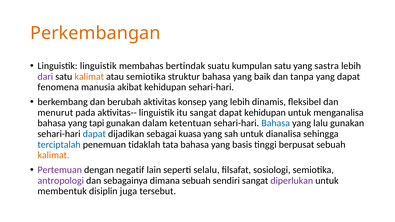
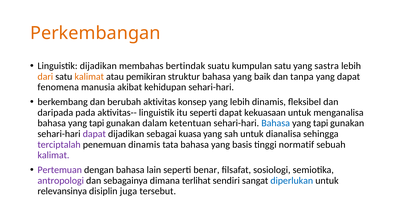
Linguistik linguistik: linguistik -> dijadikan (98, 66)
dari colour: purple -> orange (45, 77)
atau semiotika: semiotika -> pemikiran (146, 77)
menurut: menurut -> daripada (55, 113)
itu sangat: sangat -> seperti (203, 113)
dapat kehidupan: kehidupan -> kekuasaan (265, 113)
lalu: lalu -> tapi (321, 123)
dapat colour: blue -> purple (94, 134)
terciptalah colour: blue -> purple (59, 145)
penemuan tidaklah: tidaklah -> dinamis (144, 145)
berpusat: berpusat -> normatif (296, 145)
kalimat colour: orange -> purple (53, 155)
dengan negatif: negatif -> bahasa (130, 170)
selalu: selalu -> benar (206, 170)
dimana sebuah: sebuah -> terlihat (196, 181)
diperlukan colour: purple -> blue (292, 181)
membentuk: membentuk -> relevansinya (62, 191)
